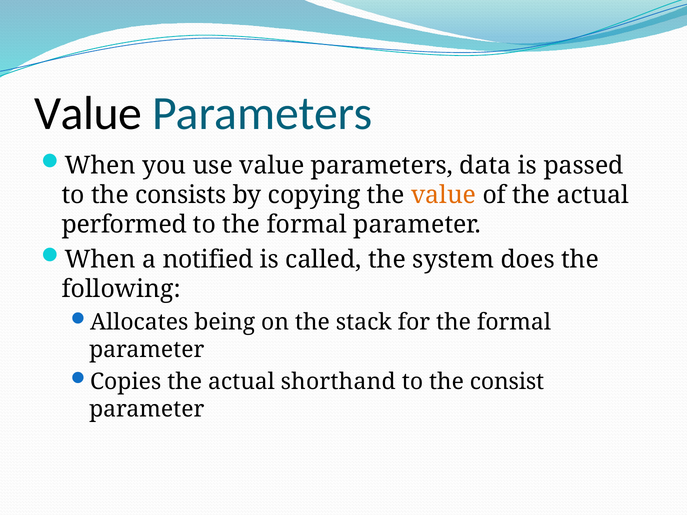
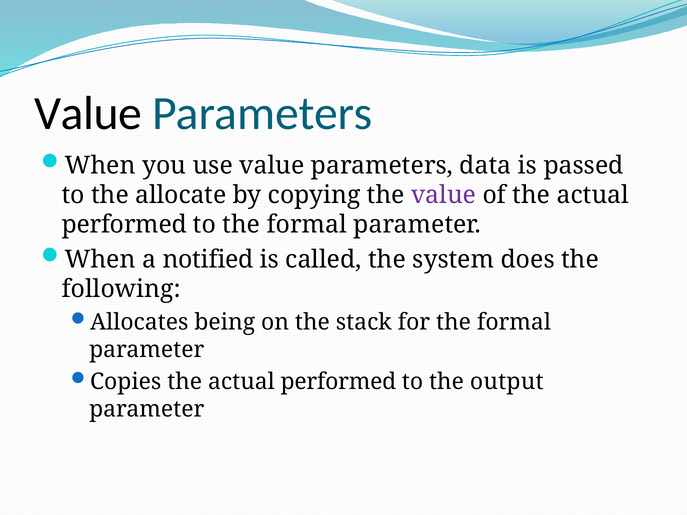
consists: consists -> allocate (181, 195)
value colour: orange -> purple (444, 195)
Copies the actual shorthand: shorthand -> performed (338, 382)
consist: consist -> output (507, 382)
